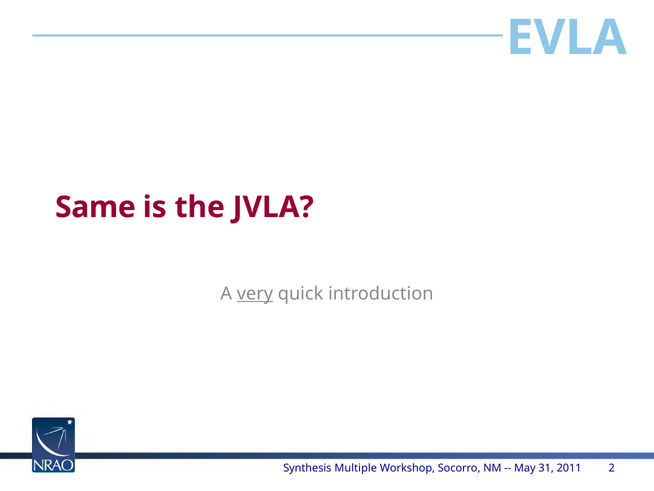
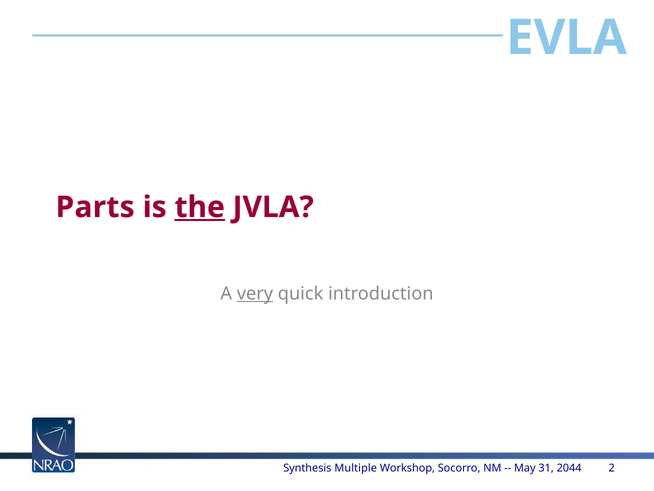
Same: Same -> Parts (95, 207)
the underline: none -> present (200, 207)
2011: 2011 -> 2044 (569, 468)
